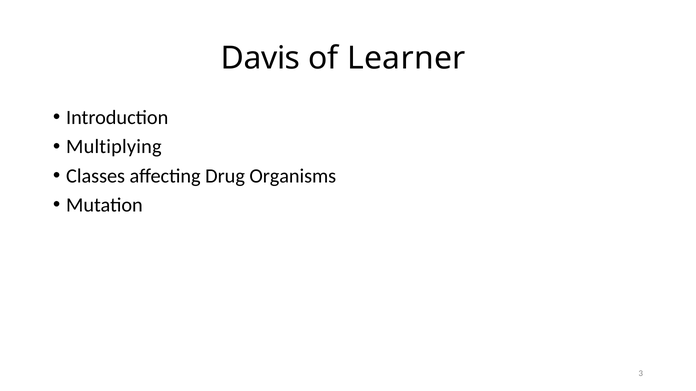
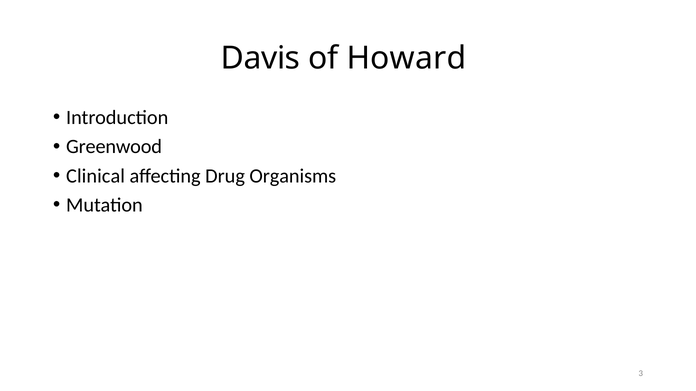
Learner: Learner -> Howard (406, 58)
Multiplying: Multiplying -> Greenwood (114, 147)
Classes: Classes -> Clinical (96, 176)
